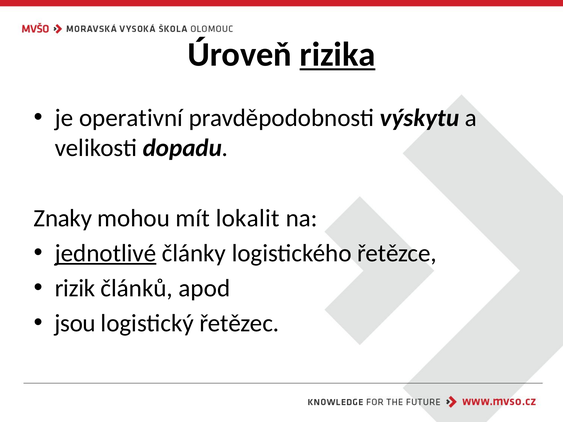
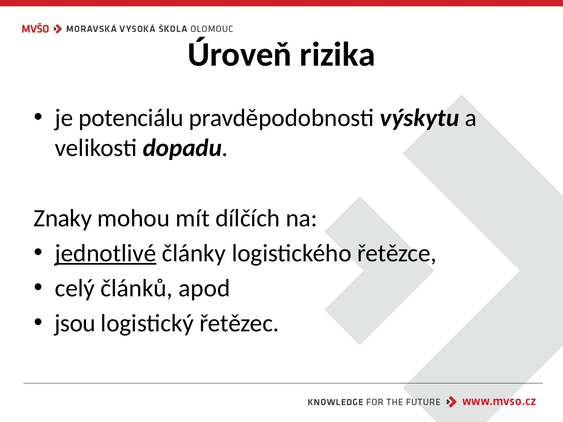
rizika underline: present -> none (337, 55)
operativní: operativní -> potenciálu (131, 118)
lokalit: lokalit -> dílčích (248, 218)
rizik: rizik -> celý (75, 288)
